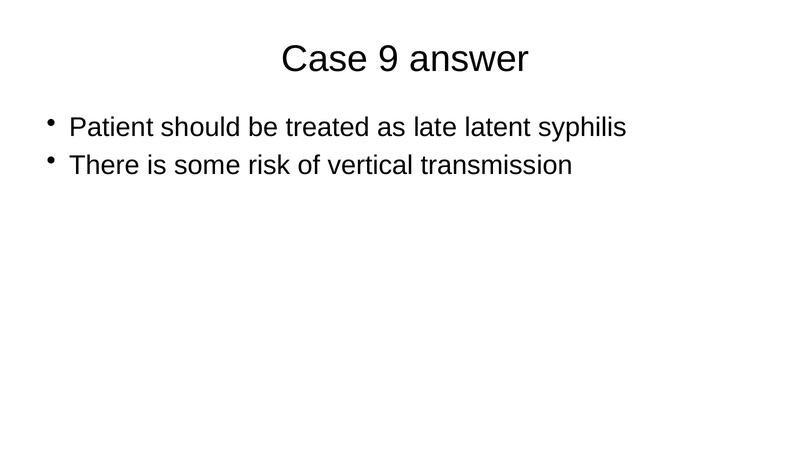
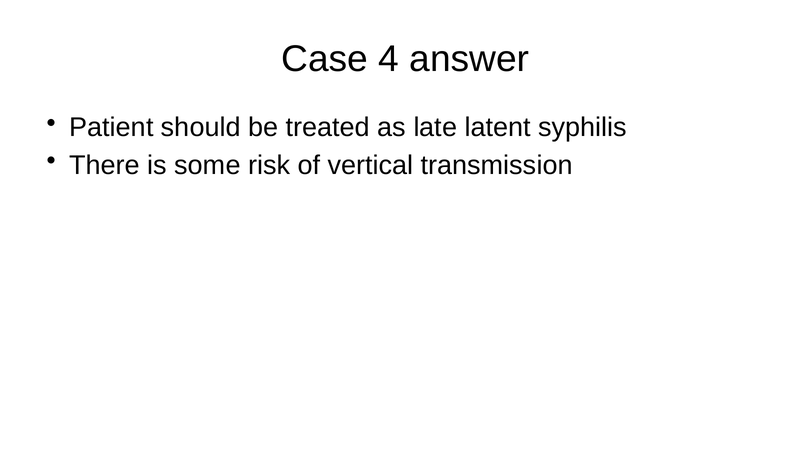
9: 9 -> 4 (389, 59)
